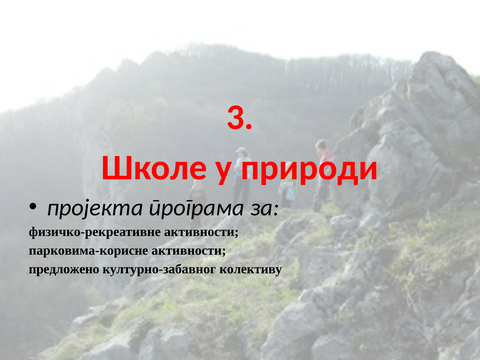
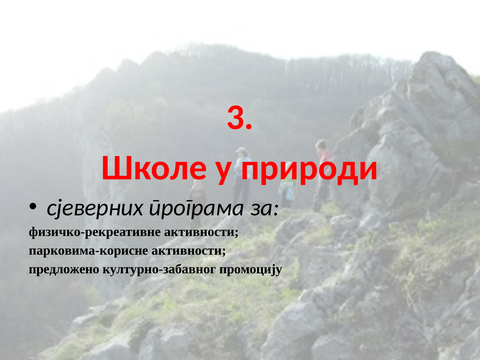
пројекта: пројекта -> сјеверних (95, 208)
колективу: колективу -> промоцију (251, 269)
